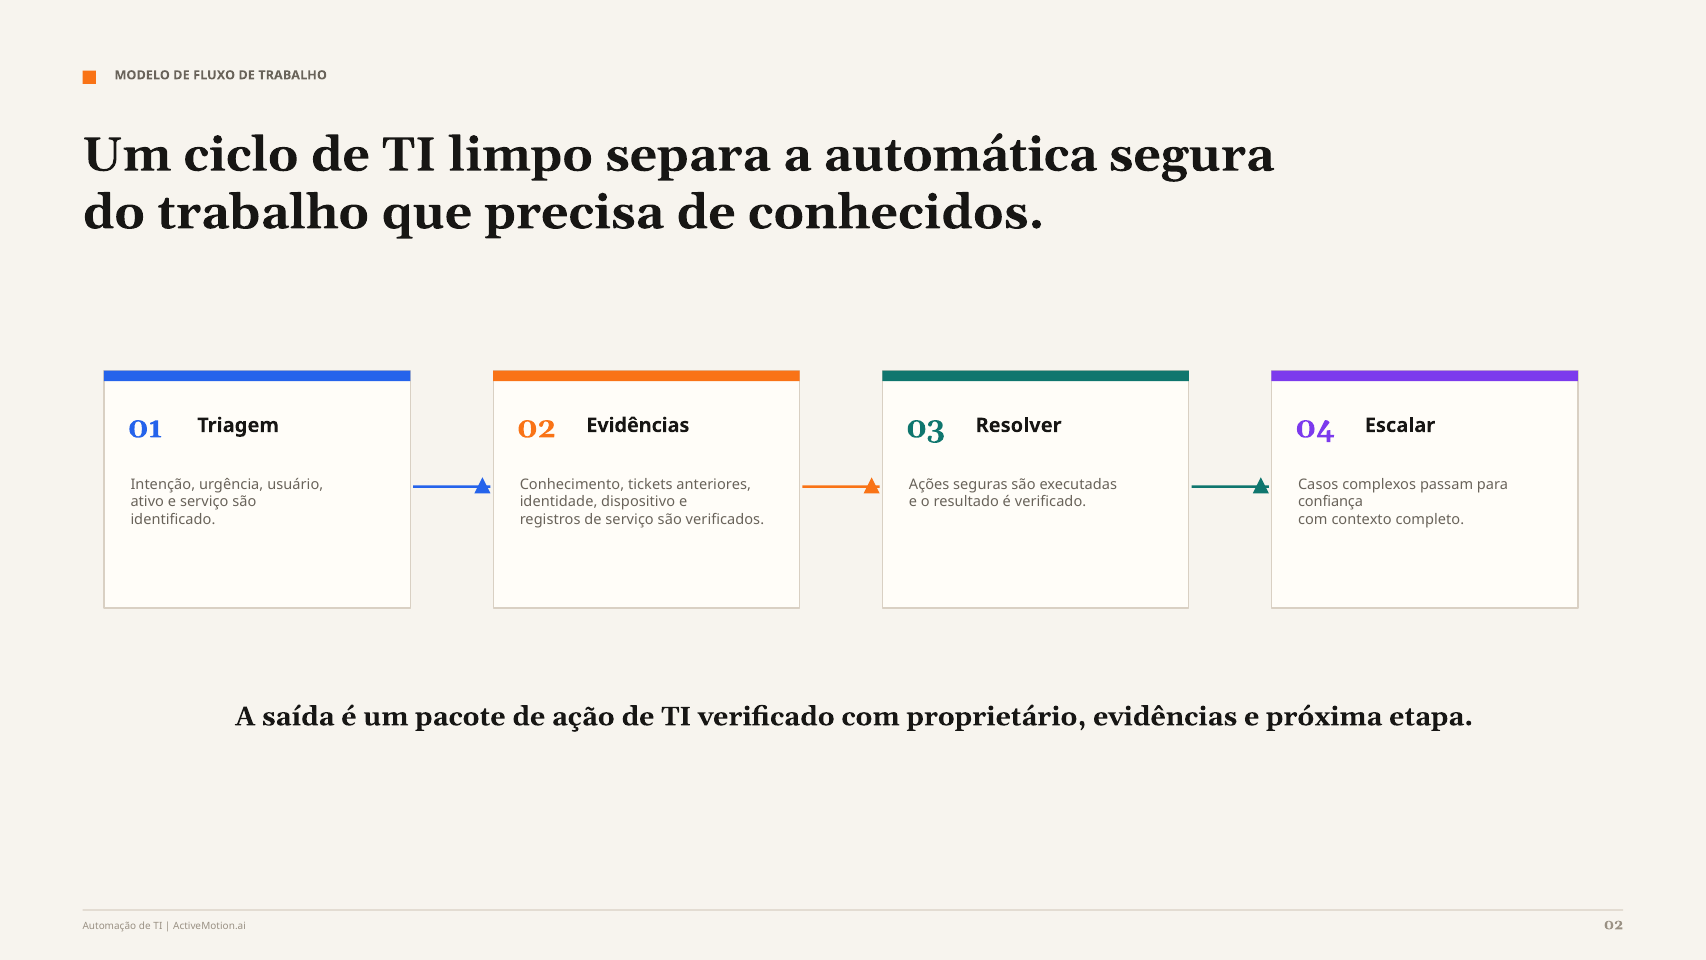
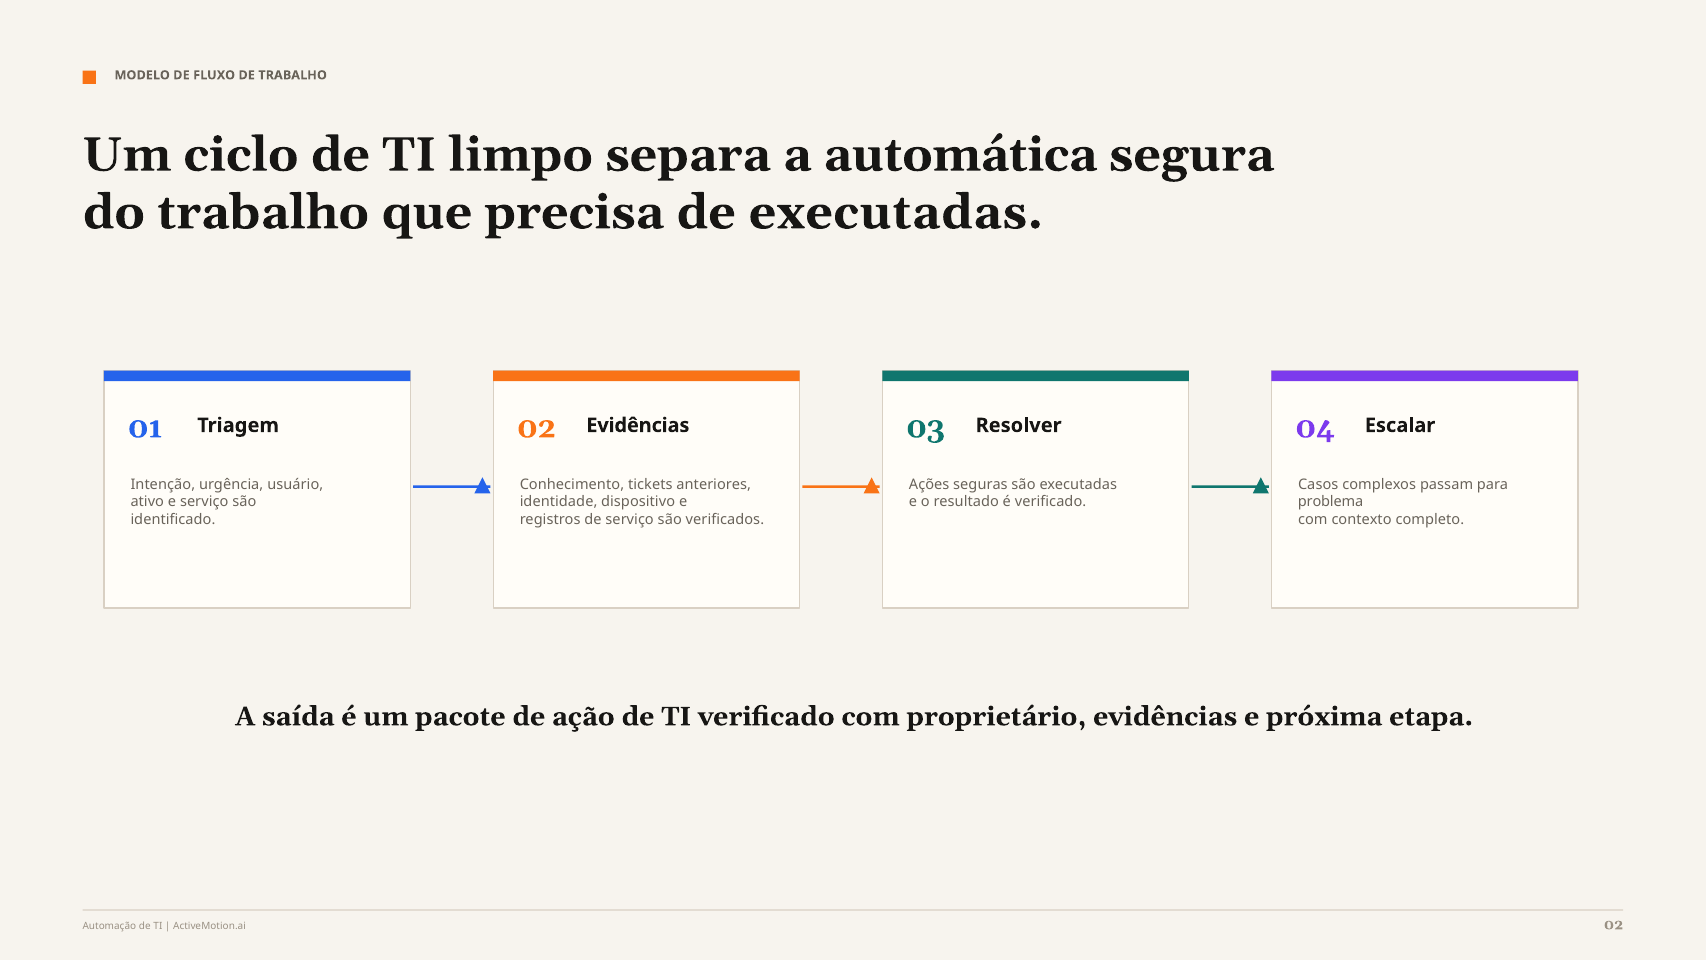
de conhecidos: conhecidos -> executadas (896, 212)
confiança: confiança -> problema (1331, 502)
